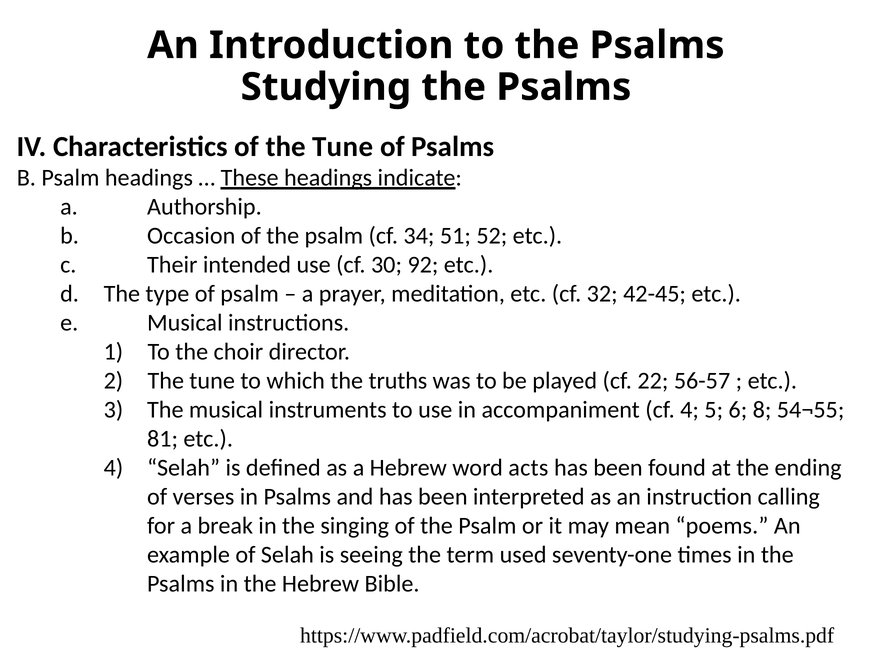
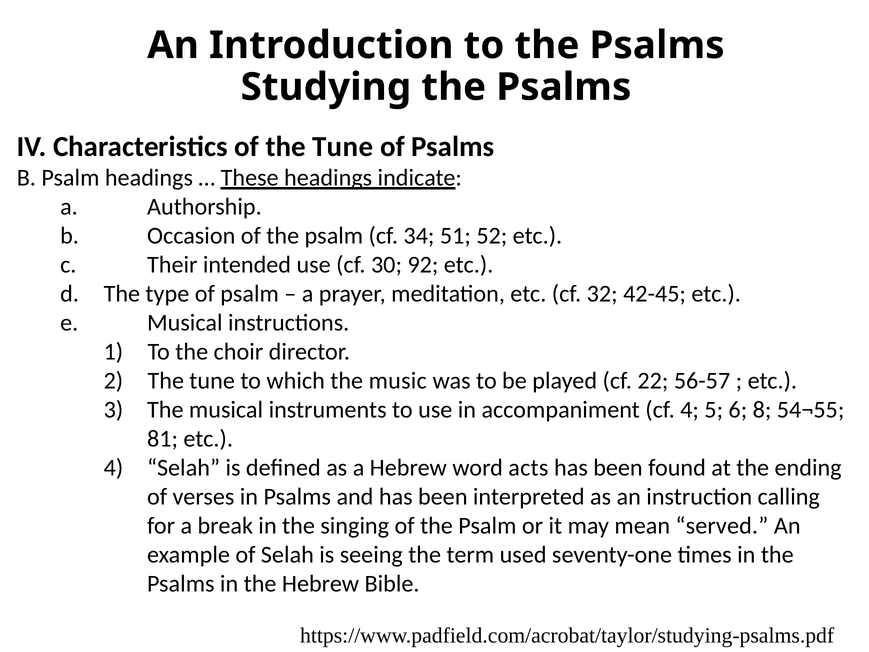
truths: truths -> music (398, 381)
poems: poems -> served (722, 526)
